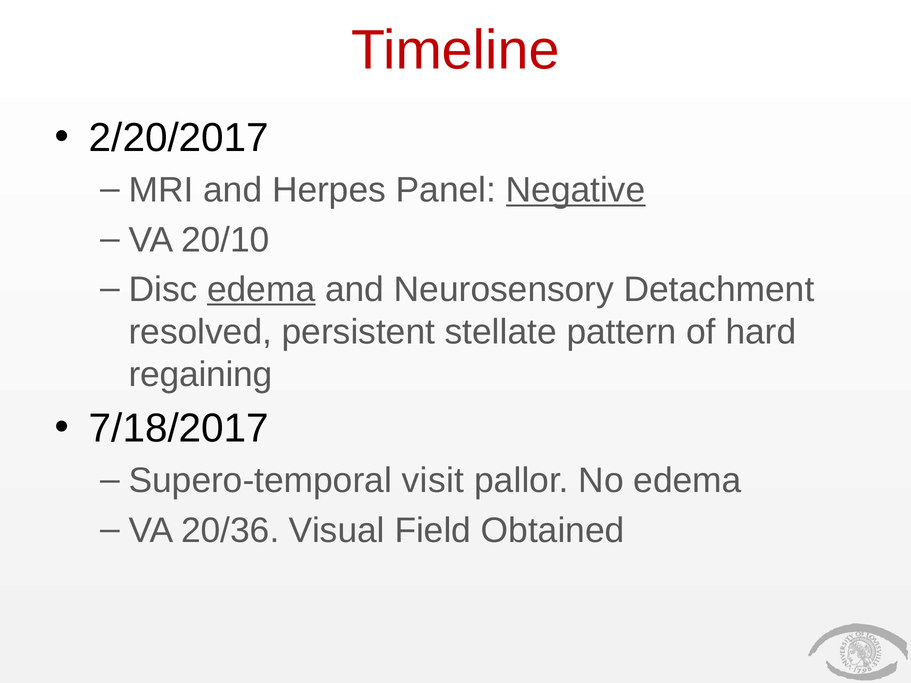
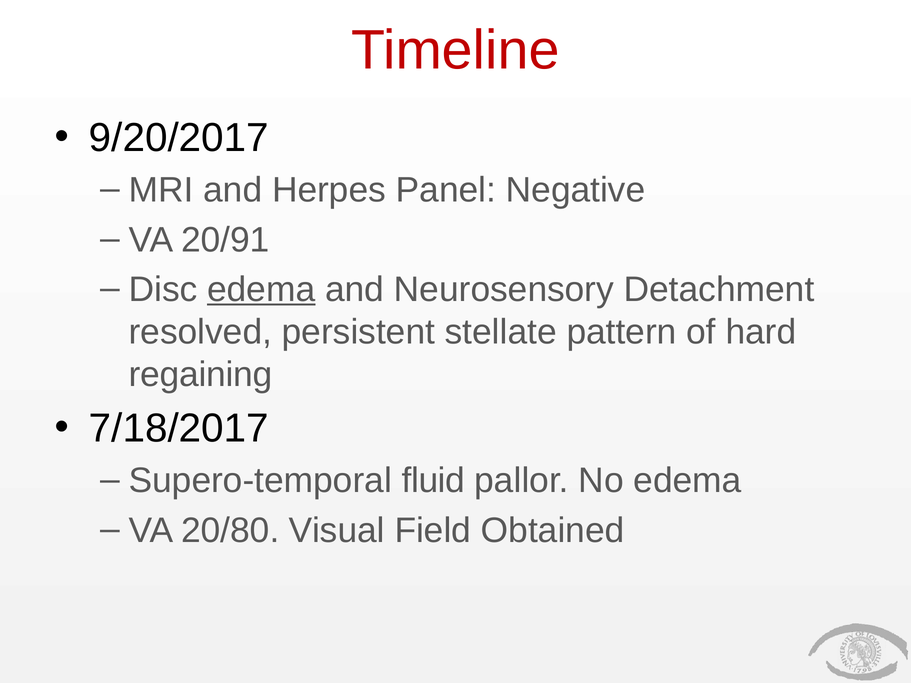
2/20/2017: 2/20/2017 -> 9/20/2017 (179, 138)
Negative underline: present -> none (576, 190)
20/10: 20/10 -> 20/91 (225, 240)
visit: visit -> fluid (433, 481)
20/36: 20/36 -> 20/80 (230, 531)
